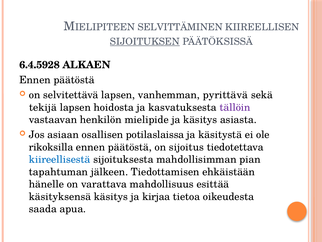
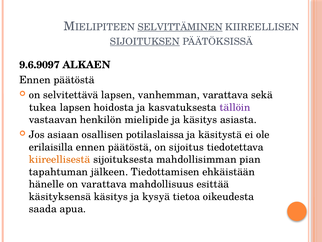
SELVITTÄMINEN underline: none -> present (180, 27)
6.4.5928: 6.4.5928 -> 9.6.9097 (39, 65)
vanhemman pyrittävä: pyrittävä -> varattava (225, 95)
tekijä: tekijä -> tukea (43, 107)
rikoksilla: rikoksilla -> erilaisilla (51, 147)
kiireellisestä colour: blue -> orange (60, 159)
kirjaa: kirjaa -> kysyä (156, 196)
